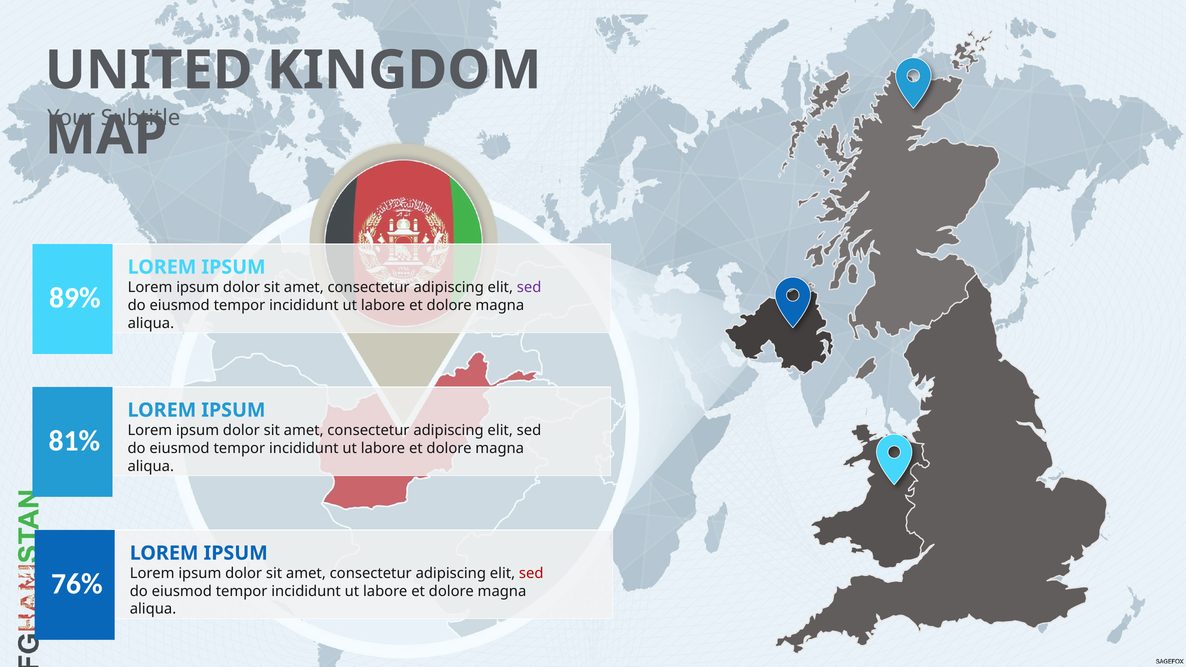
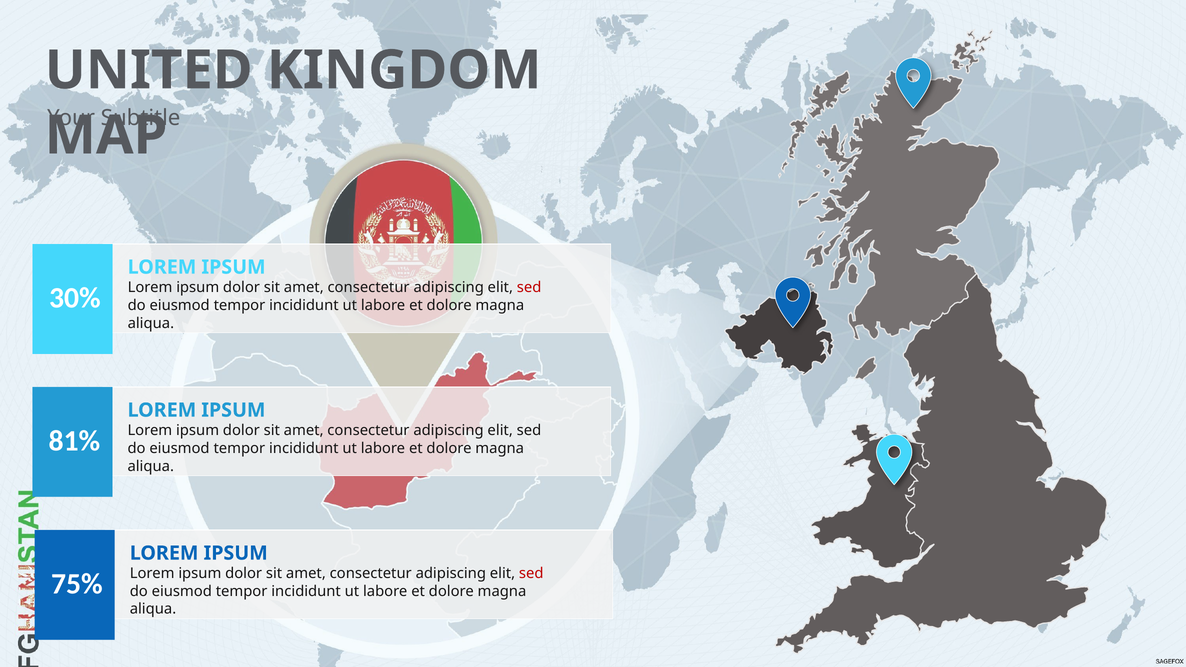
sed colour: purple -> red (529, 288)
89%: 89% -> 30% (75, 298)
76%: 76% -> 75% (77, 584)
